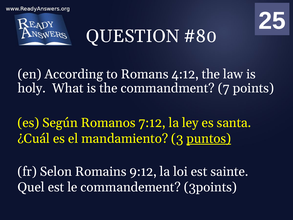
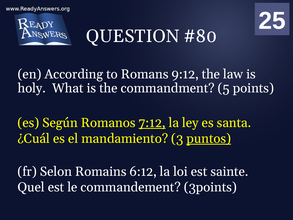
4:12: 4:12 -> 9:12 (185, 74)
7: 7 -> 5 (224, 88)
7:12 underline: none -> present (152, 123)
9:12: 9:12 -> 6:12 (143, 171)
